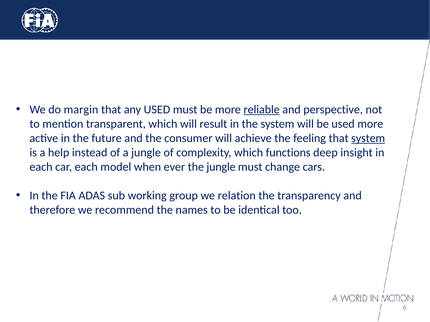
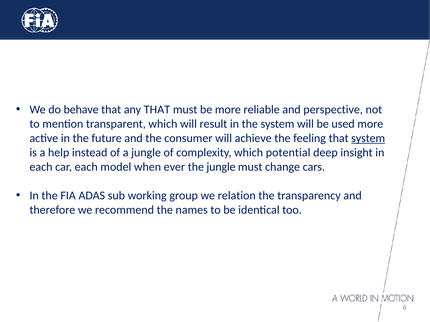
margin: margin -> behave (81, 110)
any USED: USED -> THAT (157, 110)
reliable underline: present -> none (262, 110)
functions: functions -> potential (288, 153)
